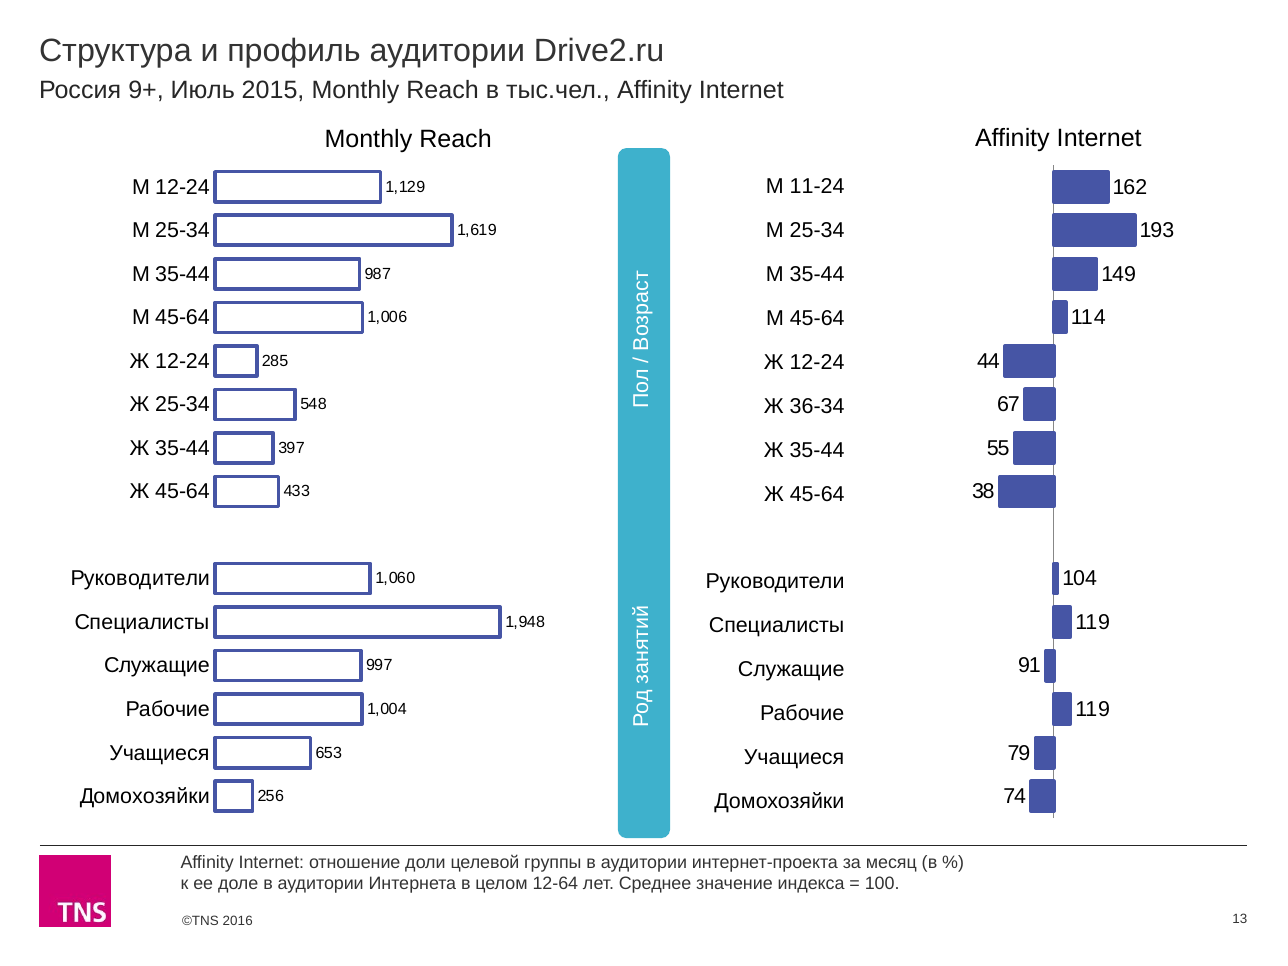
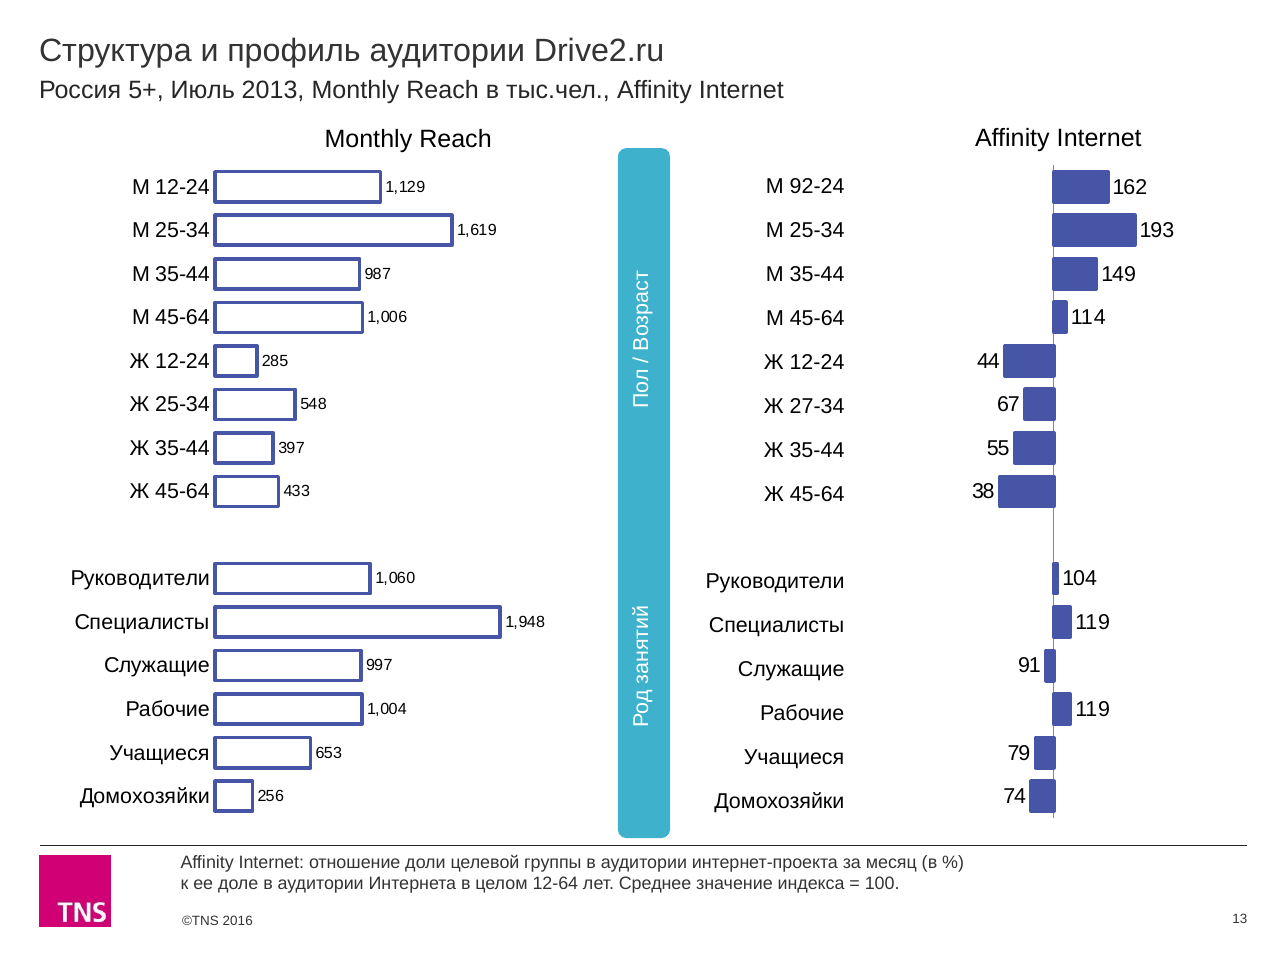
9+: 9+ -> 5+ (146, 90)
2015: 2015 -> 2013 (273, 90)
11-24: 11-24 -> 92-24 (817, 186)
36-34: 36-34 -> 27-34 (817, 406)
